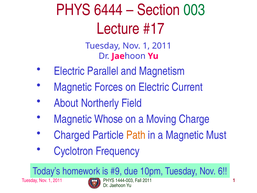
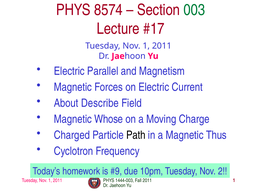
6444: 6444 -> 8574 (108, 10)
Northerly: Northerly -> Describe (100, 103)
Path colour: orange -> black (136, 135)
Must: Must -> Thus (216, 135)
6: 6 -> 2 (223, 171)
